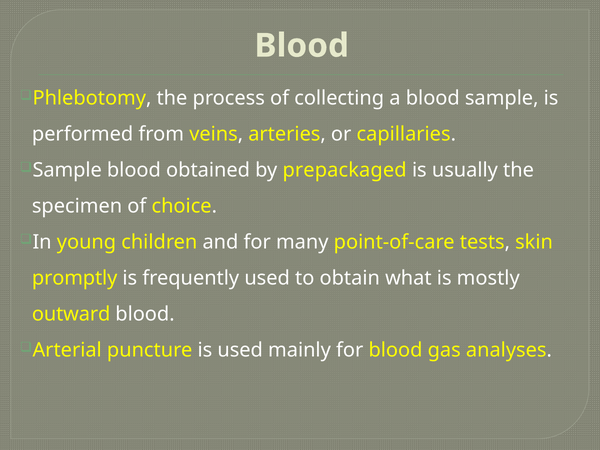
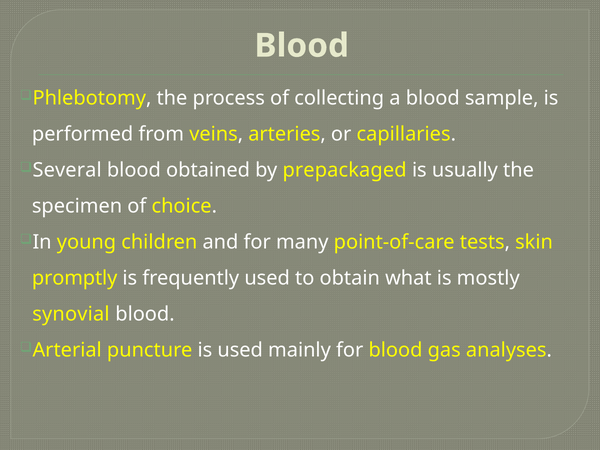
Sample: Sample -> Several (67, 170)
outward: outward -> synovial (71, 314)
